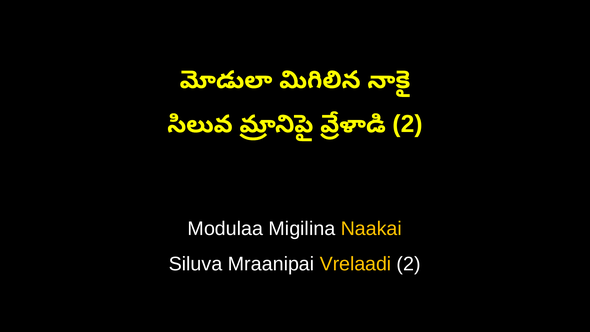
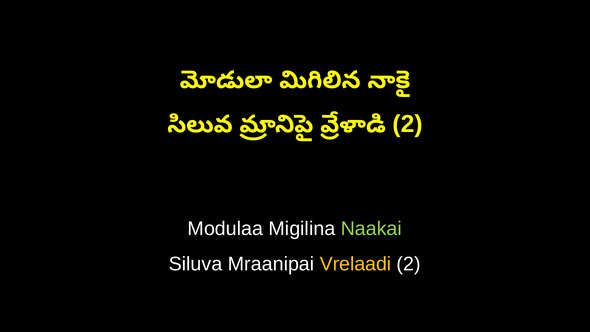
Naakai colour: yellow -> light green (371, 229)
